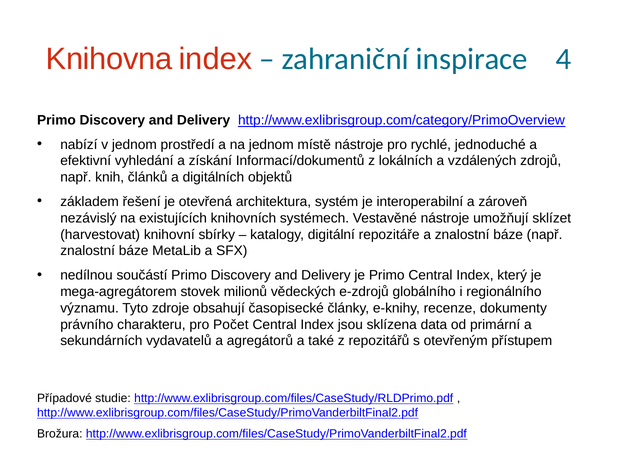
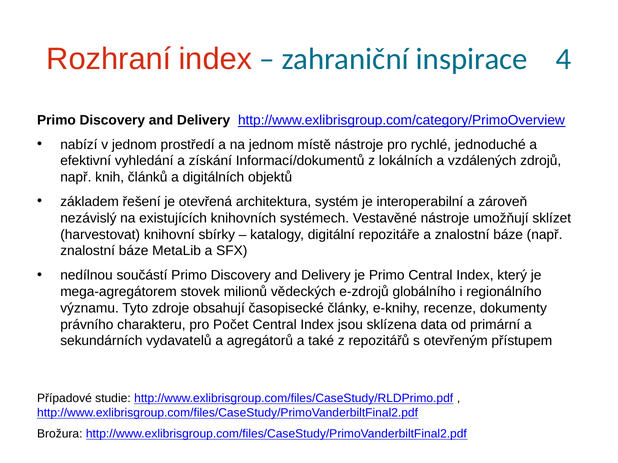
Knihovna: Knihovna -> Rozhraní (109, 59)
